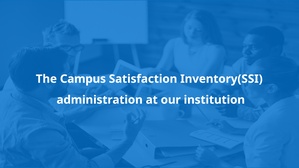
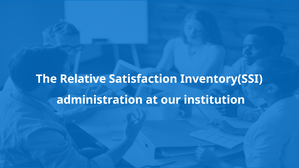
Campus: Campus -> Relative (83, 79)
